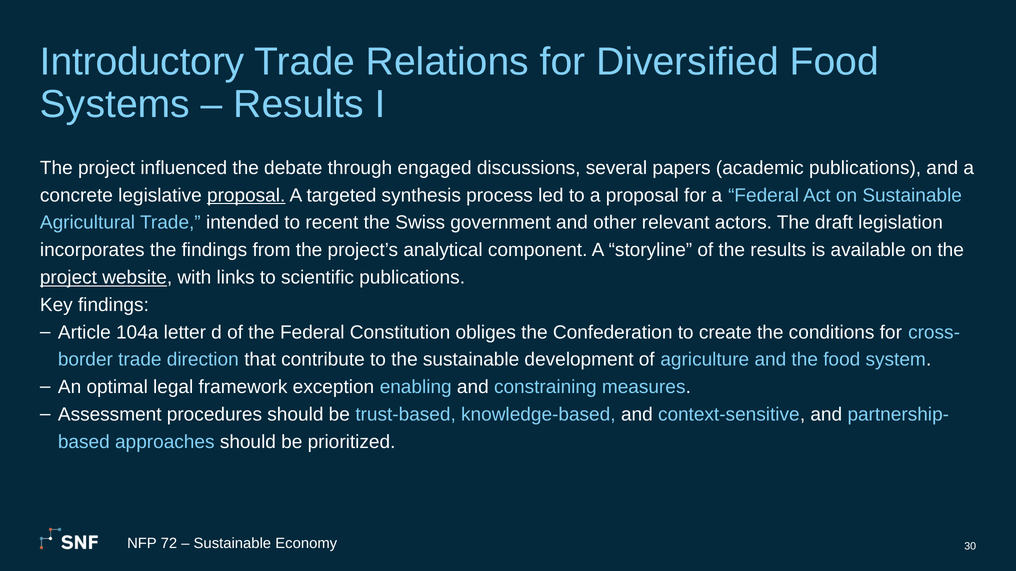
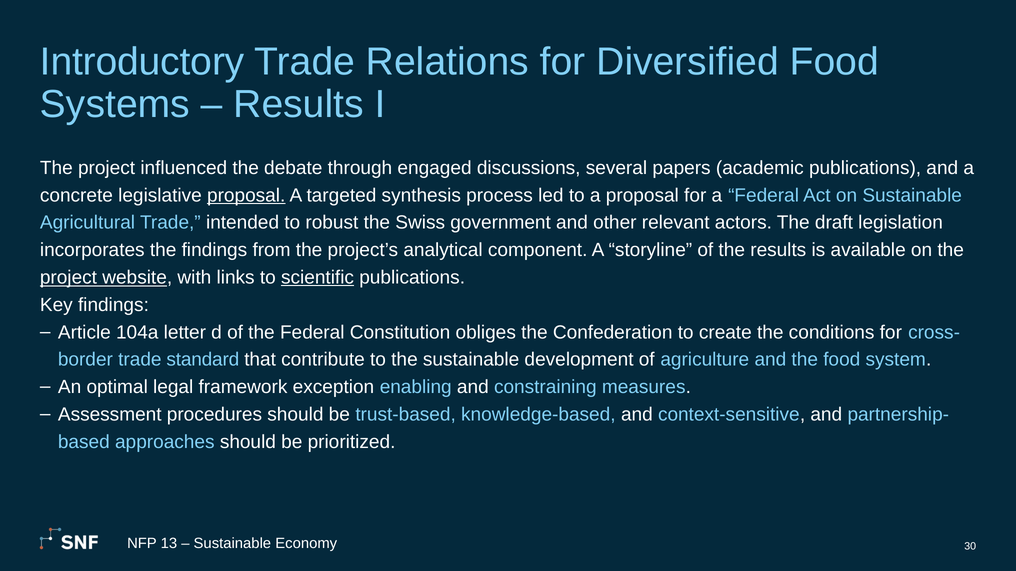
recent: recent -> robust (332, 223)
scientific underline: none -> present (318, 278)
direction: direction -> standard (203, 360)
72: 72 -> 13 (169, 544)
